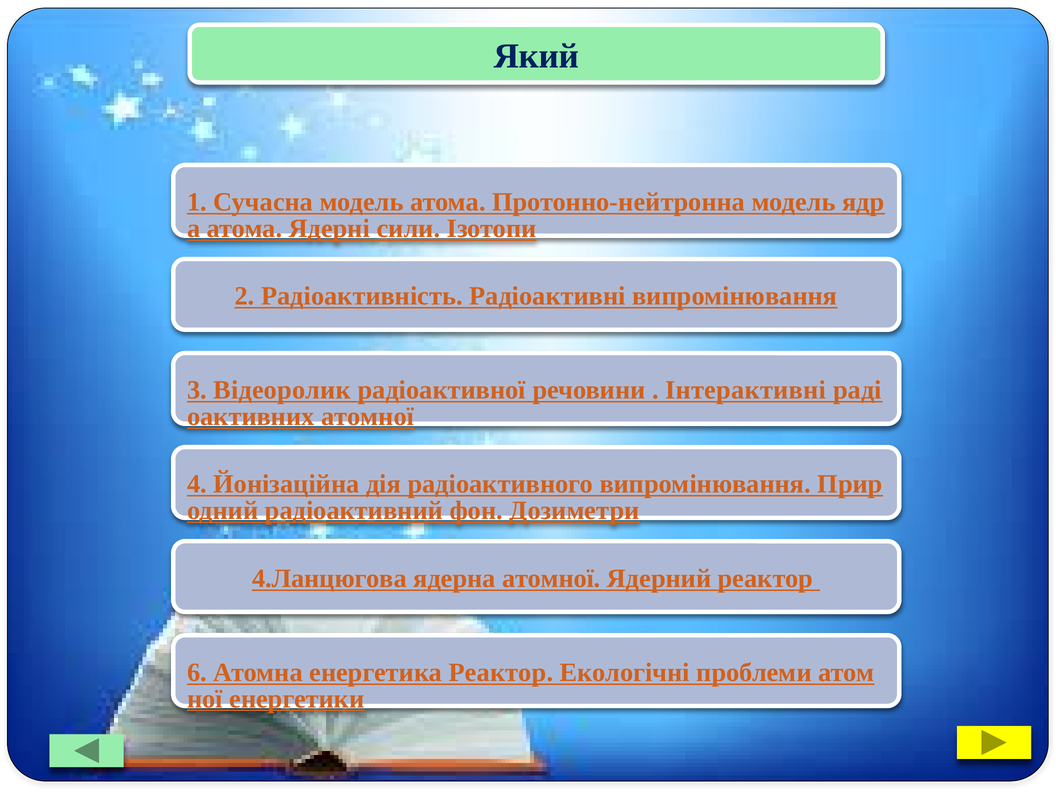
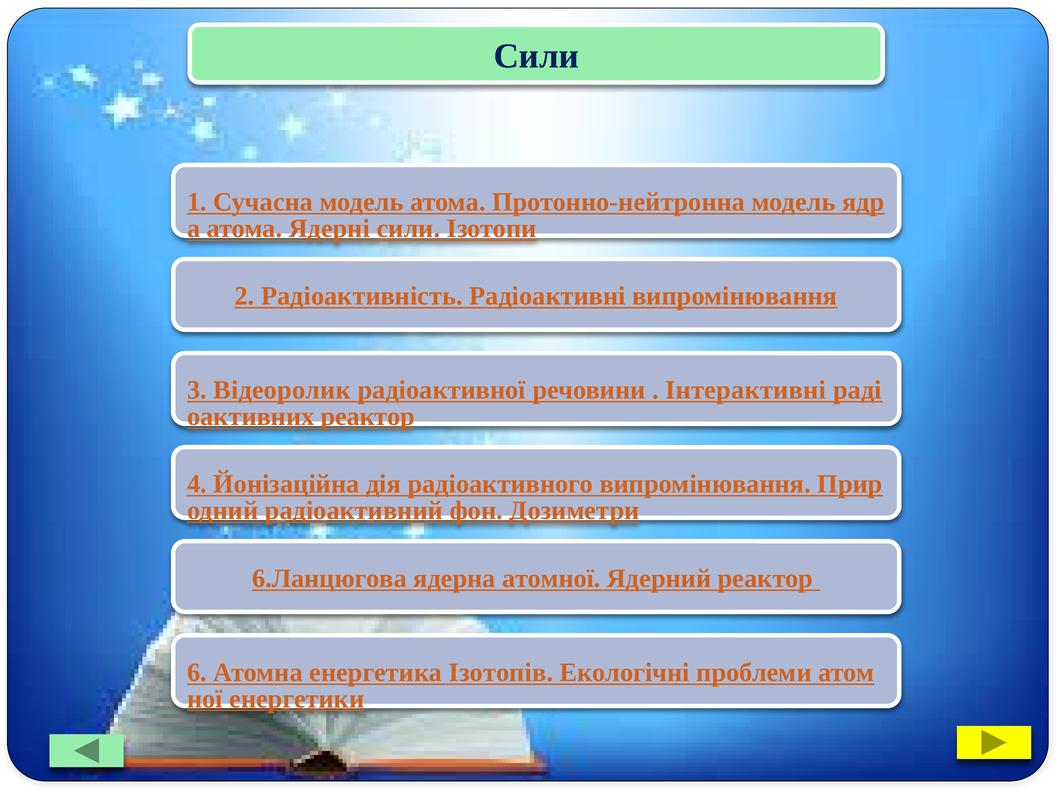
Який: Який -> Сили (536, 56)
атомної: атомної -> реактор (368, 417)
4.Ланцюгова: 4.Ланцюгова -> 6.Ланцюгова (330, 578)
енергетика Реактор: Реактор -> Ізотопів (501, 672)
